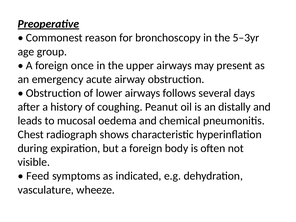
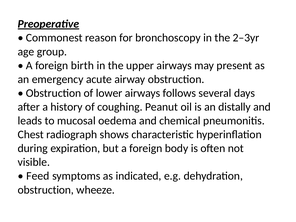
5–3yr: 5–3yr -> 2–3yr (246, 38)
once: once -> birth (82, 65)
vasculature: vasculature -> obstruction (46, 190)
